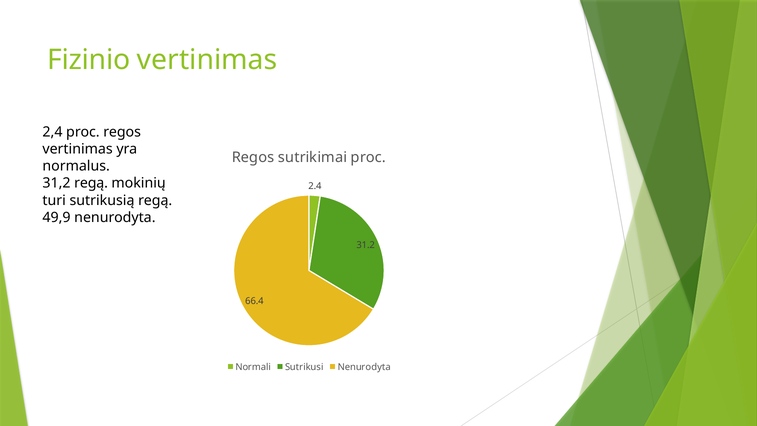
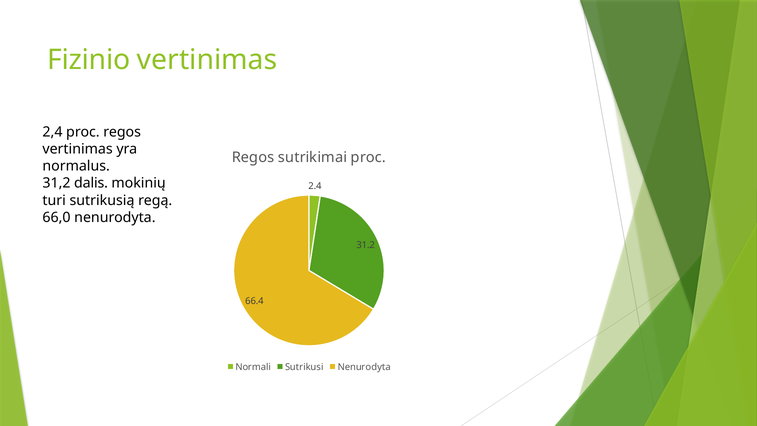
31,2 regą: regą -> dalis (91, 183)
49,9: 49,9 -> 66,0 (57, 217)
